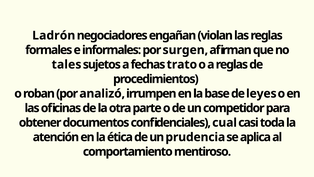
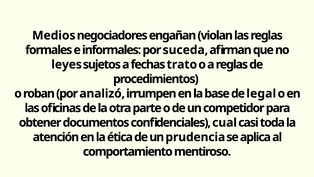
Ladrón: Ladrón -> Medios (54, 35)
surgen: surgen -> suceda (185, 50)
tales: tales -> leyes (67, 64)
leyes: leyes -> legal (261, 93)
